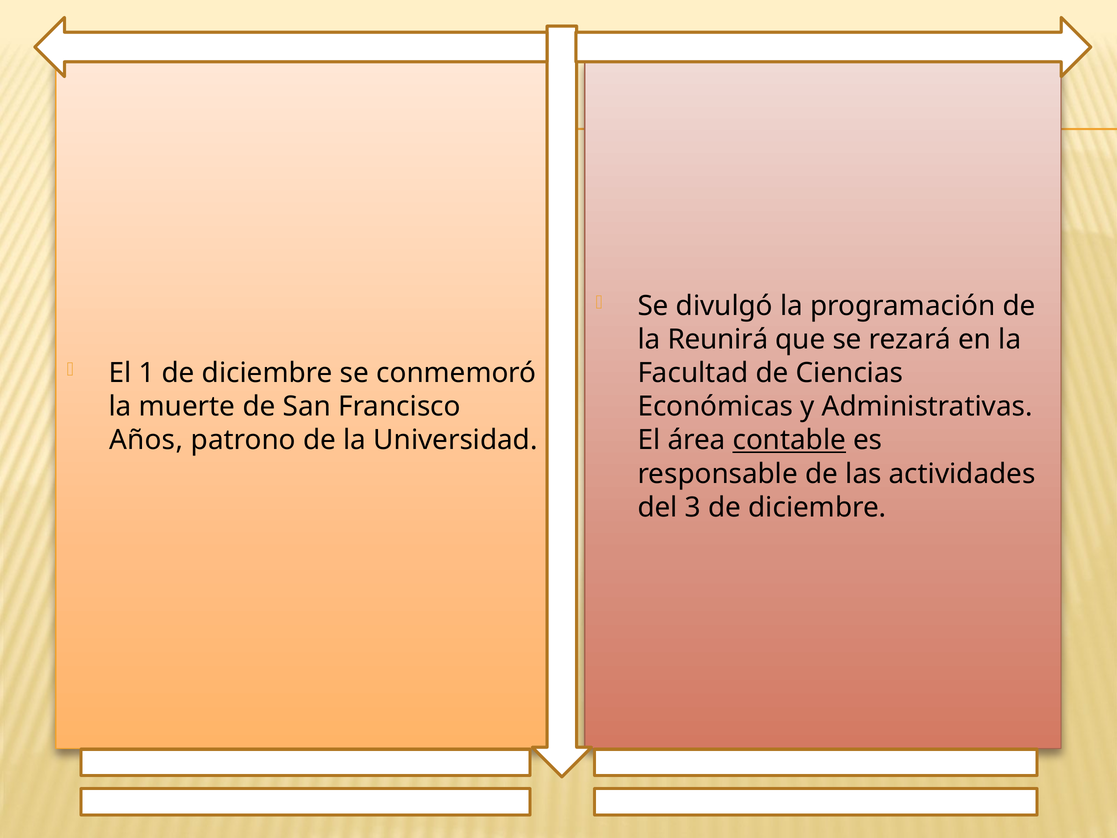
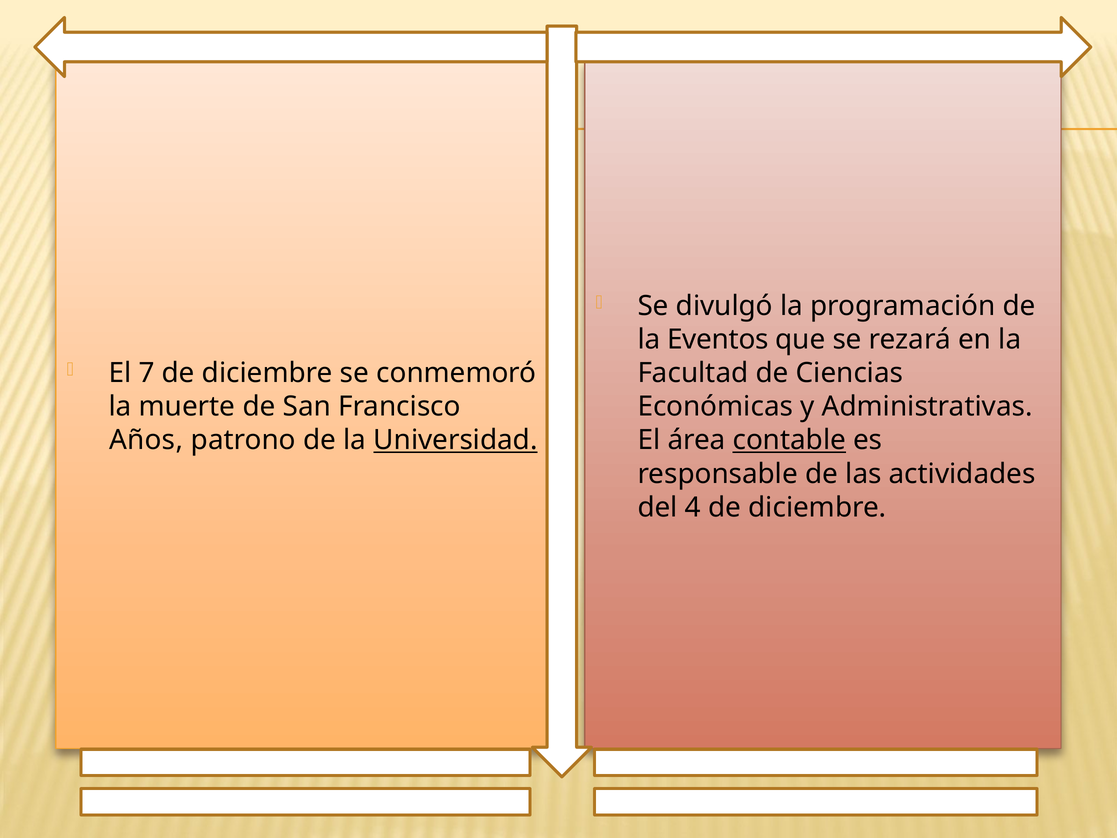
Reunirá: Reunirá -> Eventos (718, 340)
1: 1 -> 7 (147, 373)
Universidad underline: none -> present (456, 440)
3: 3 -> 4 (693, 507)
